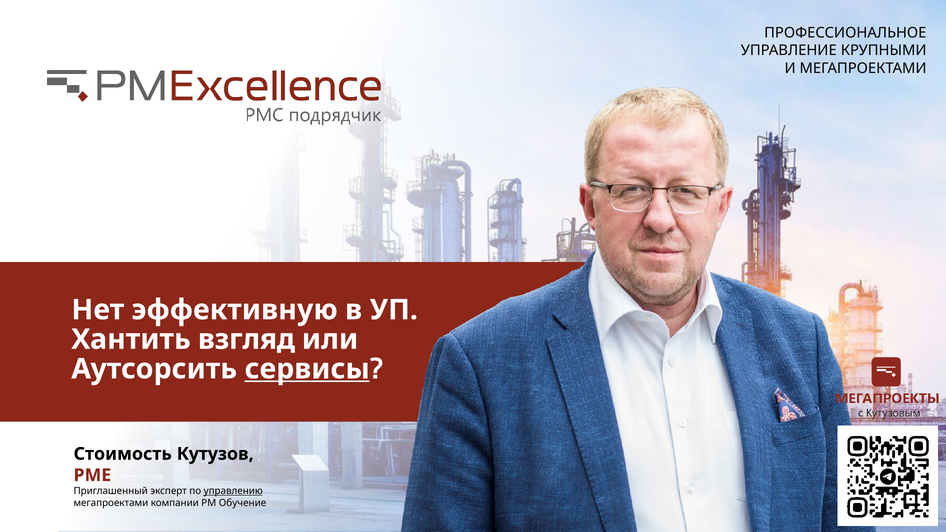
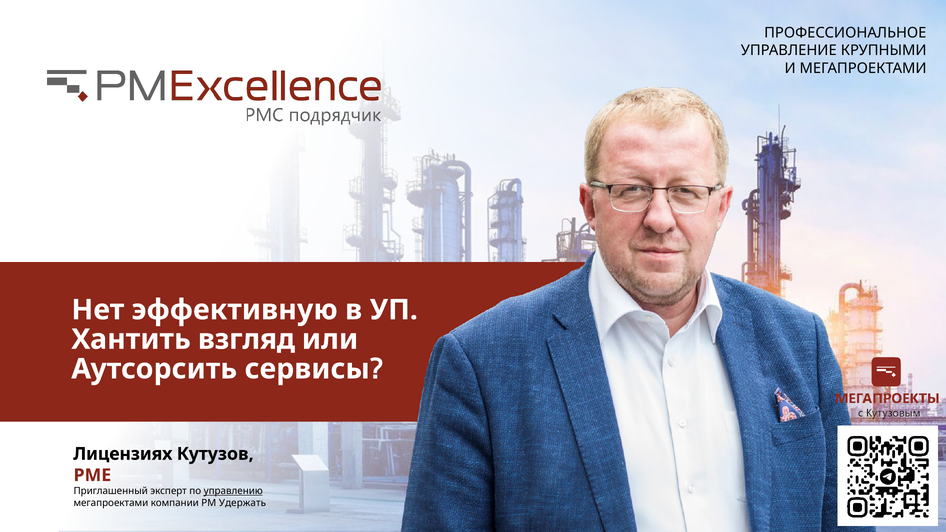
сервисы underline: present -> none (307, 369)
Стоимость: Стоимость -> Лицензиях (123, 454)
Обучение: Обучение -> Удержать (243, 503)
